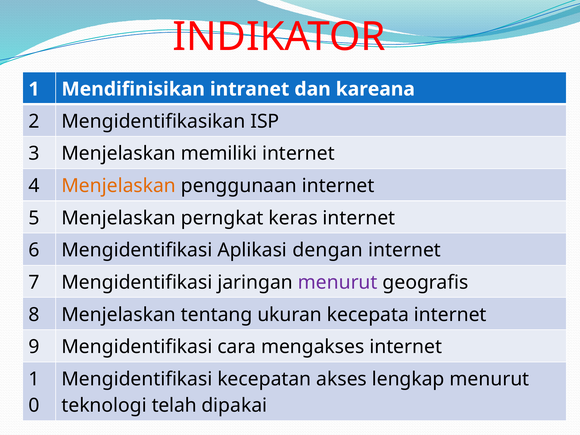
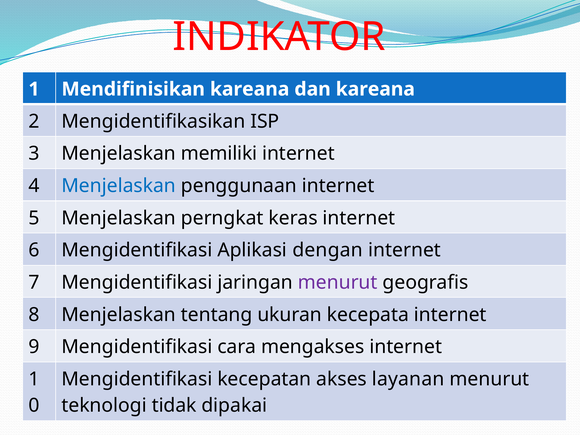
Mendifinisikan intranet: intranet -> kareana (250, 89)
Menjelaskan colour: orange -> blue (119, 186)
lengkap: lengkap -> layanan (408, 379)
telah: telah -> tidak (174, 406)
